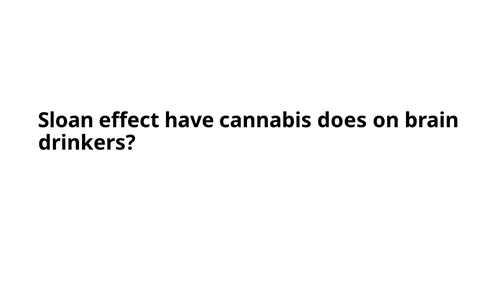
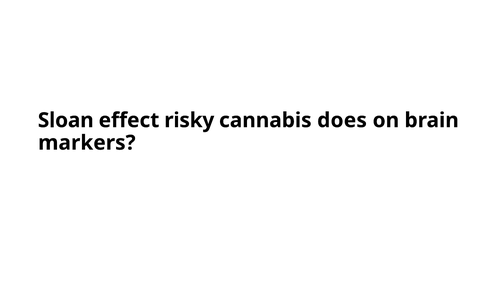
have: have -> risky (189, 120)
drinkers: drinkers -> markers (87, 143)
